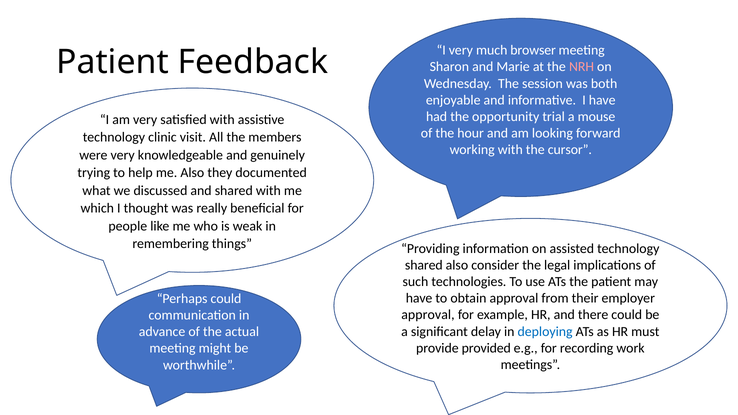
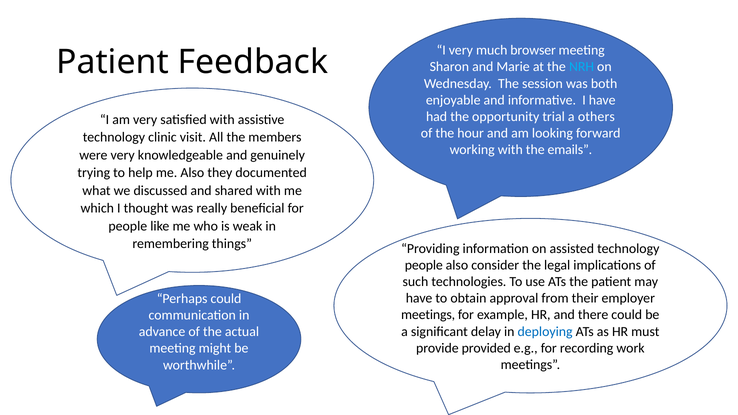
NRH colour: pink -> light blue (582, 67)
mouse: mouse -> others (596, 117)
cursor: cursor -> emails (570, 150)
shared: shared -> people (424, 265)
approval: approval -> meetings (428, 315)
